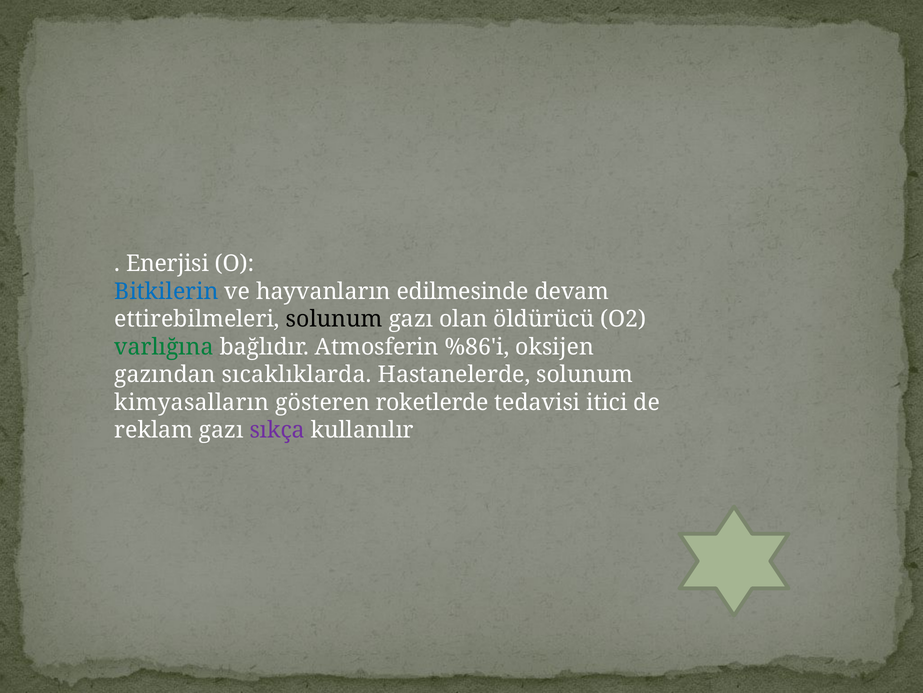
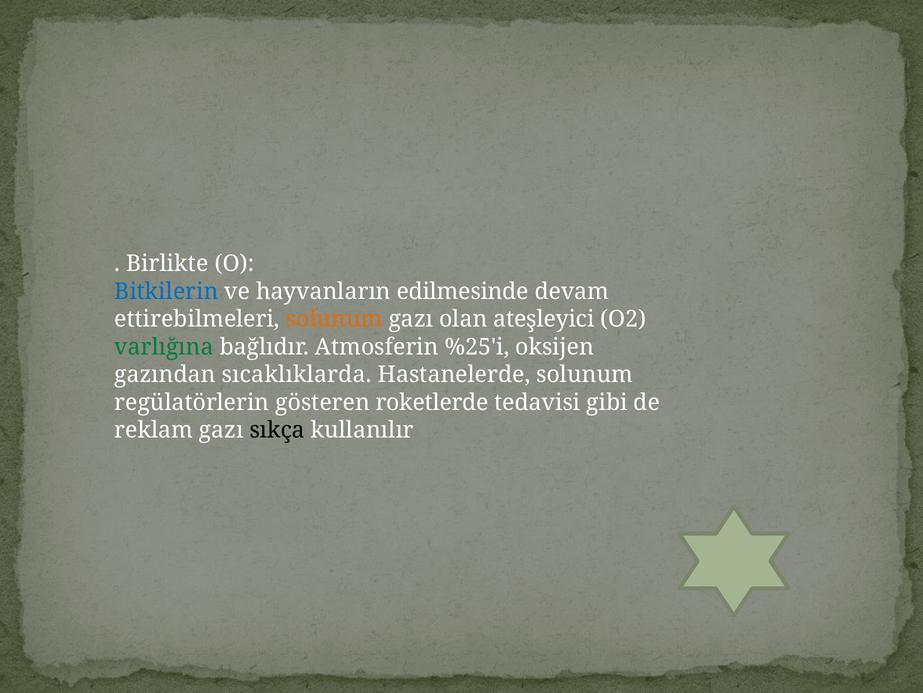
Enerjisi: Enerjisi -> Birlikte (167, 264)
solunum colour: black -> orange (334, 319)
öldürücü: öldürücü -> ateşleyici (544, 319)
%86'i: %86'i -> %25'i (477, 347)
kimyasalların: kimyasalların -> regülatörlerin (192, 402)
itici: itici -> gibi (607, 402)
sıkça colour: purple -> black (277, 430)
